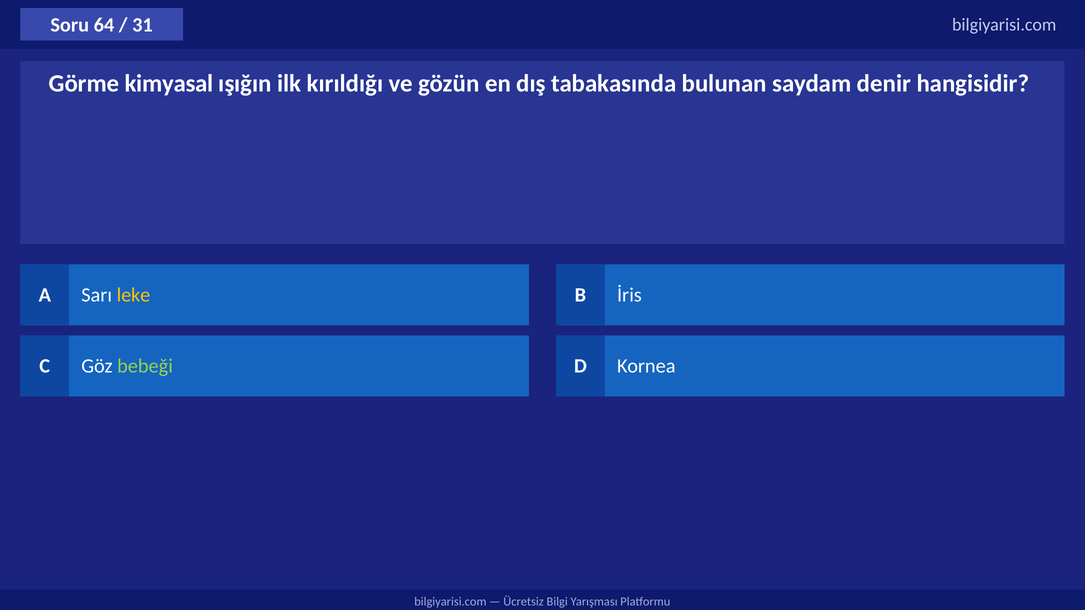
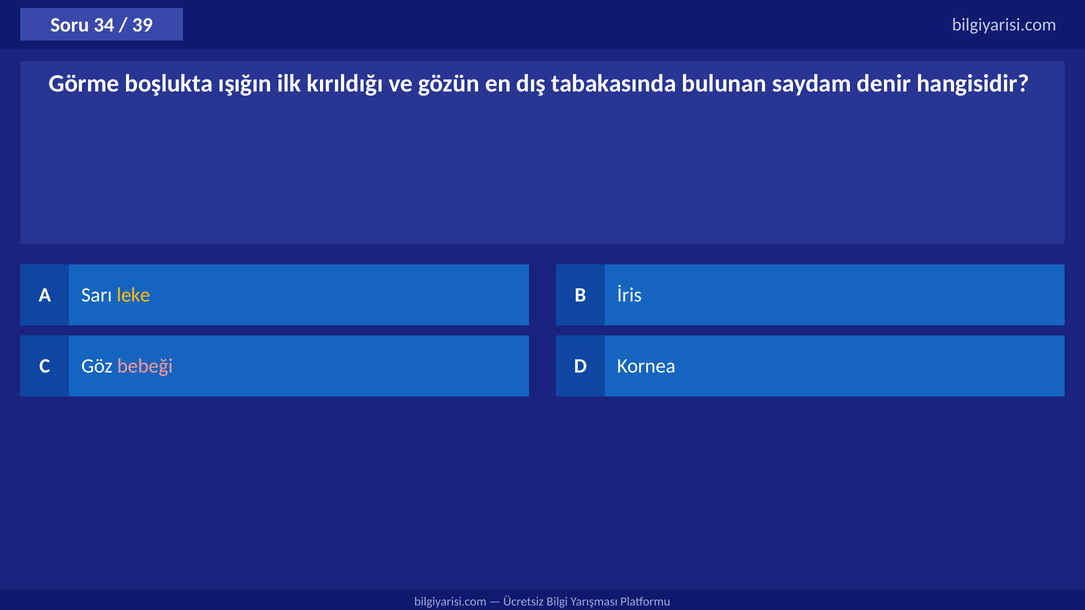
64: 64 -> 34 (104, 25)
31: 31 -> 39 (142, 25)
kimyasal: kimyasal -> boşlukta (169, 84)
bebeği colour: light green -> pink (145, 366)
